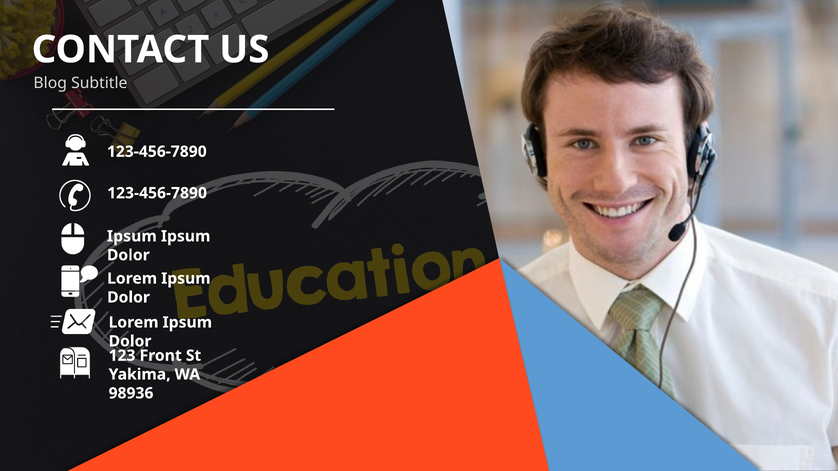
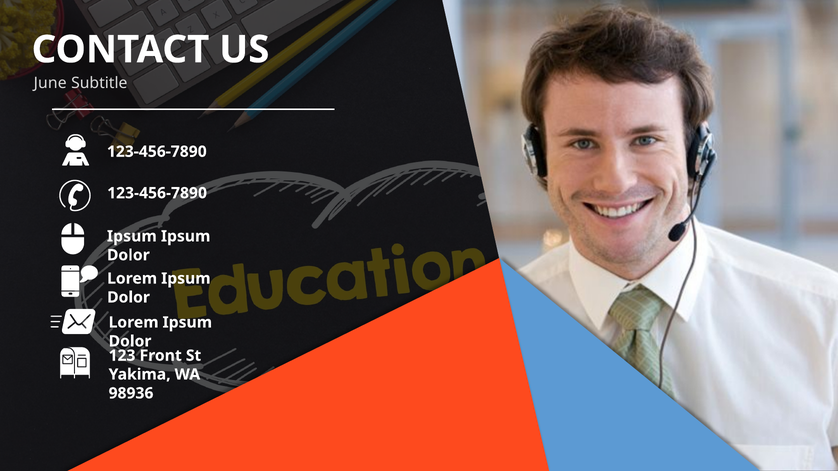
Blog: Blog -> June (50, 83)
